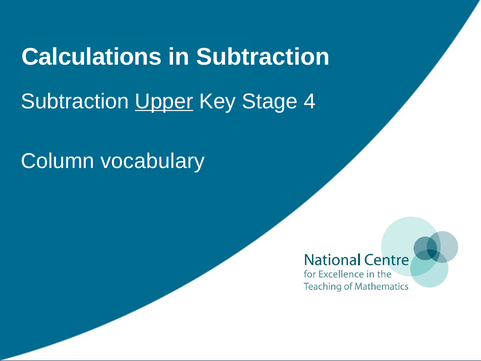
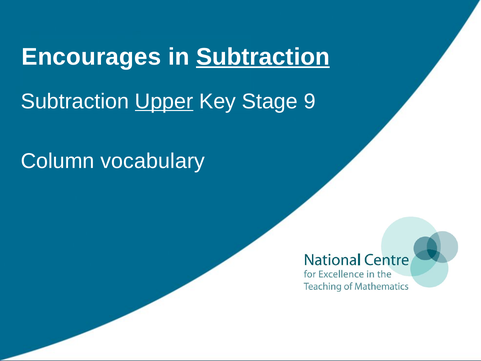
Calculations: Calculations -> Encourages (91, 57)
Subtraction underline: none -> present (263, 57)
4: 4 -> 9 (310, 101)
